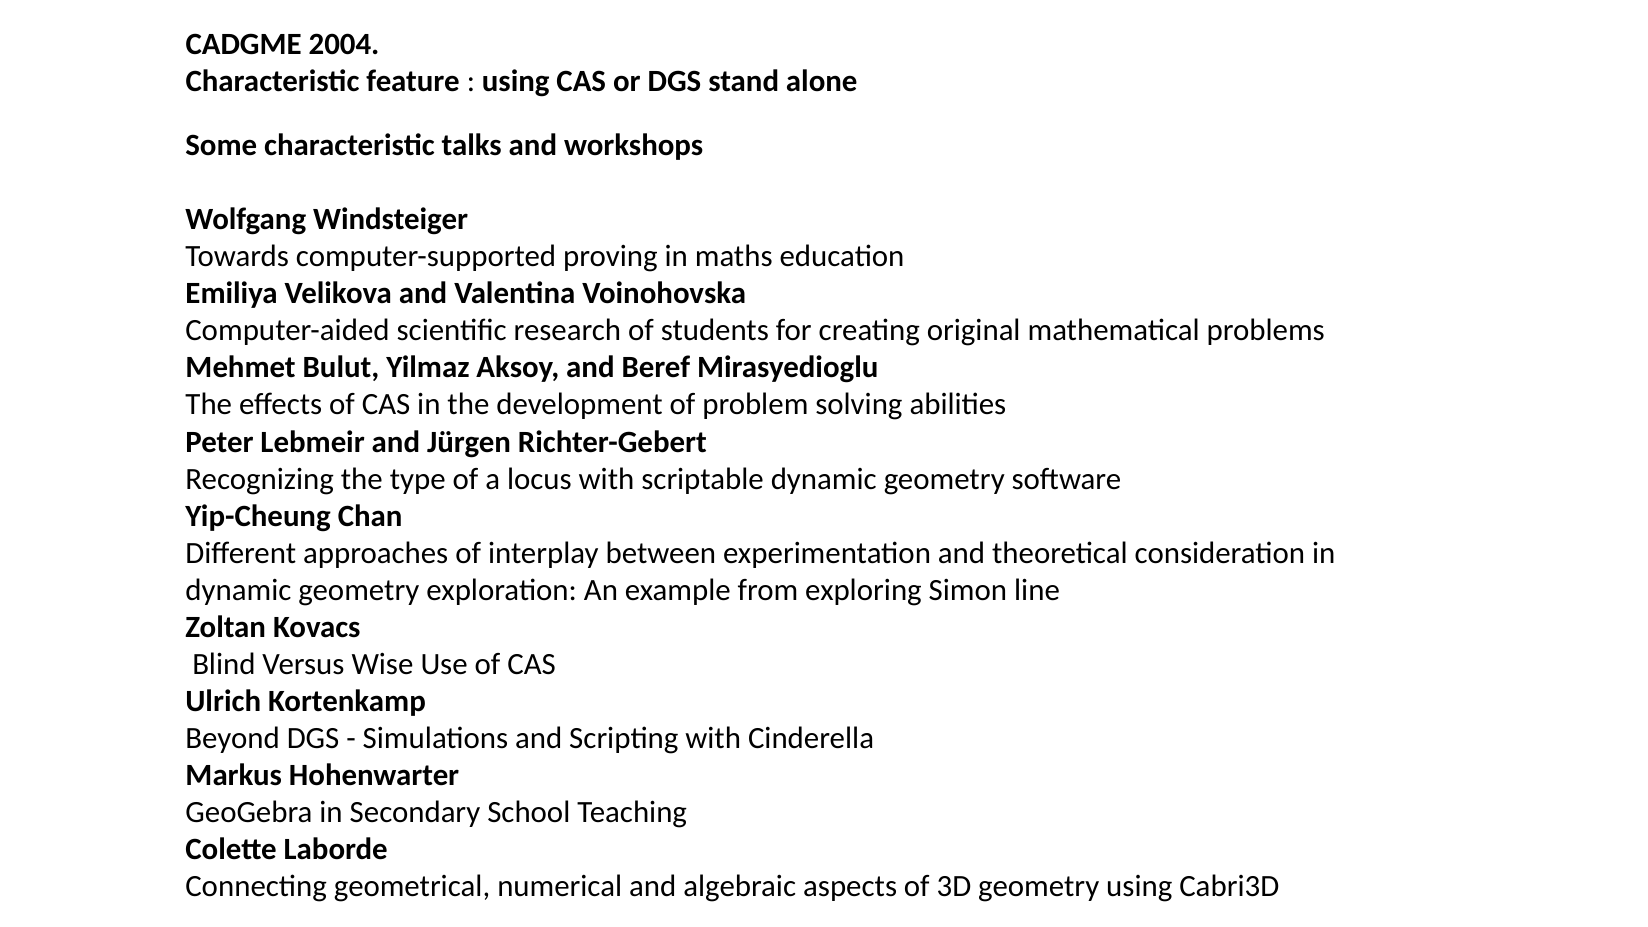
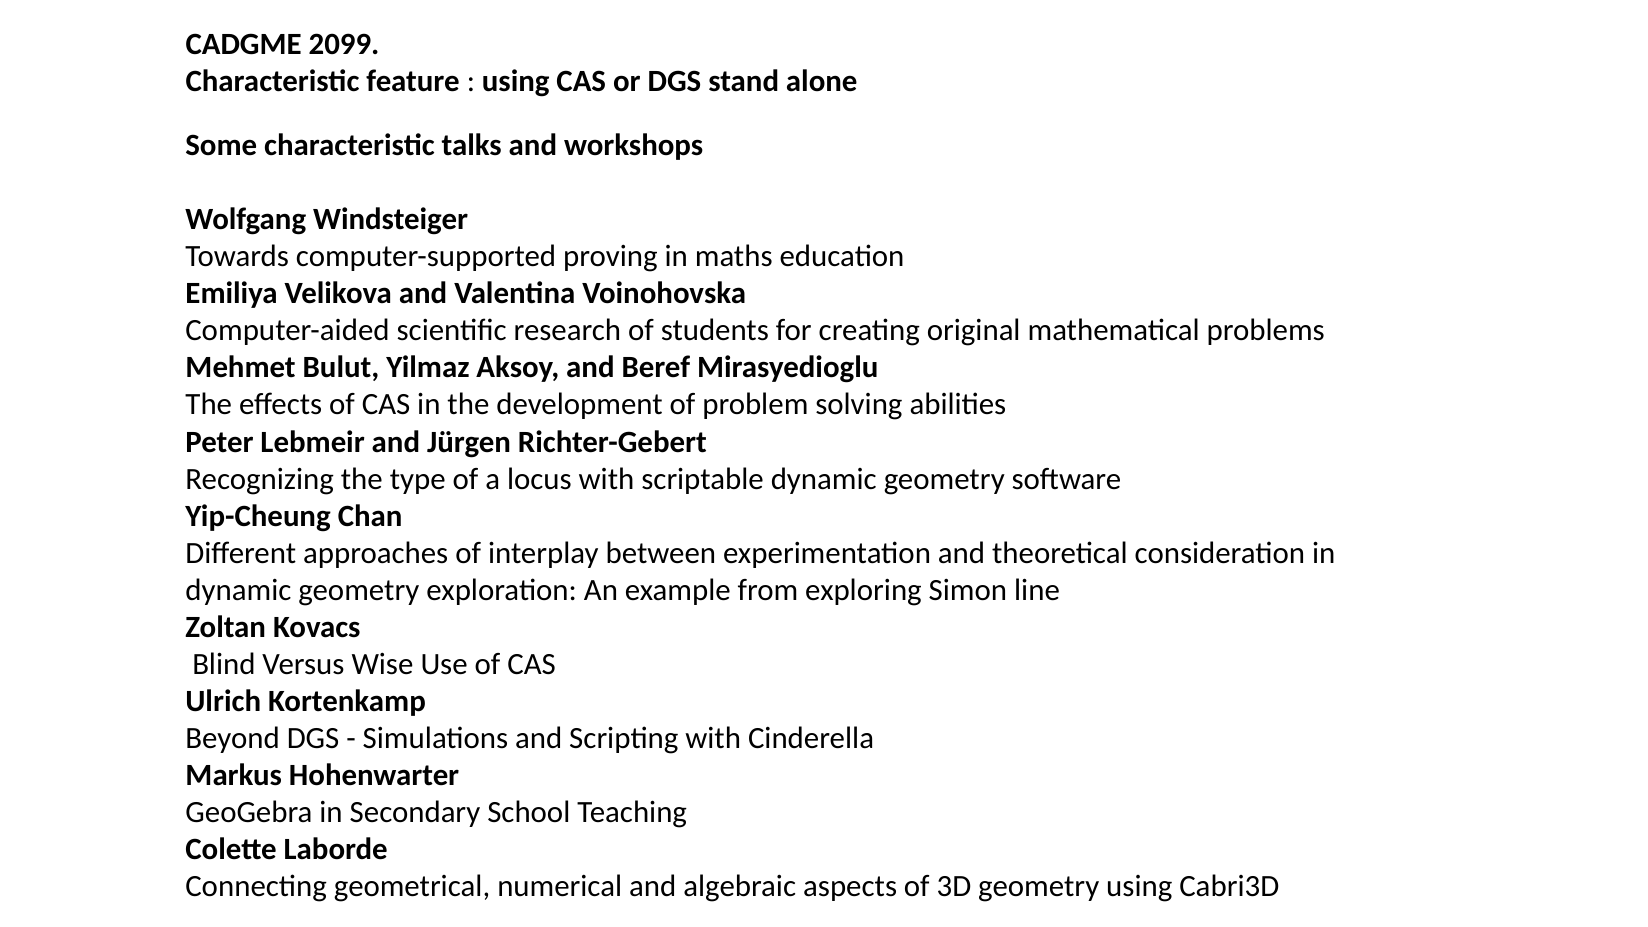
2004: 2004 -> 2099 (344, 44)
